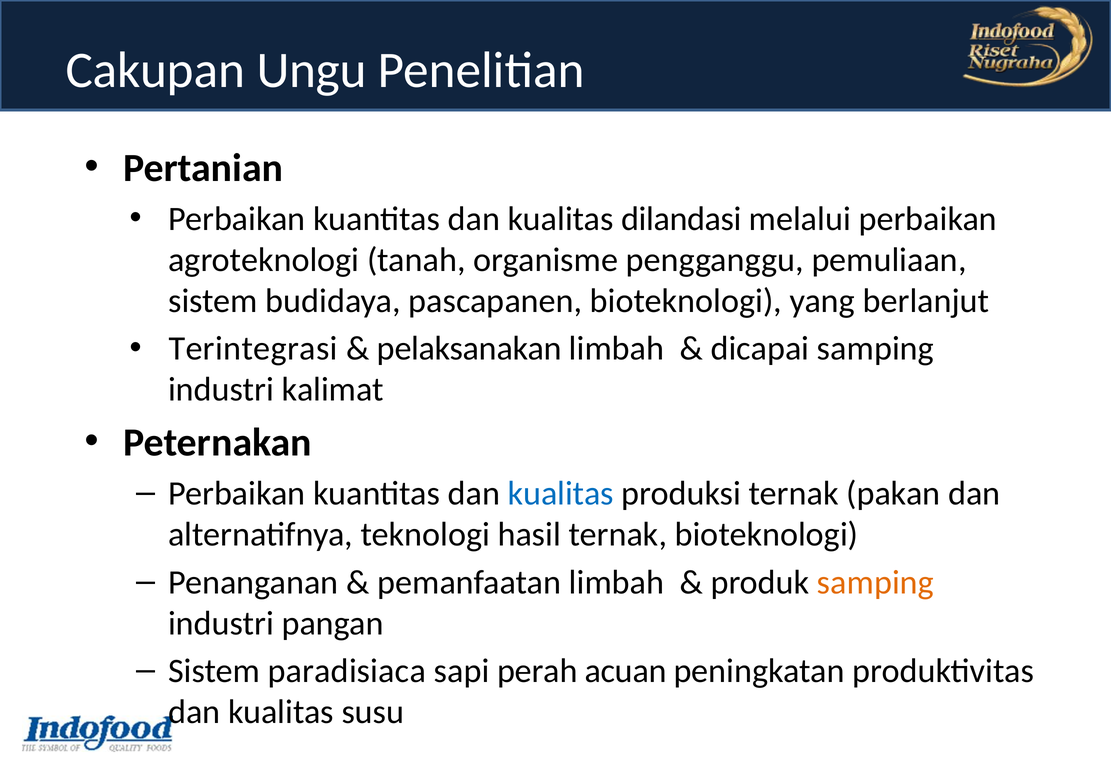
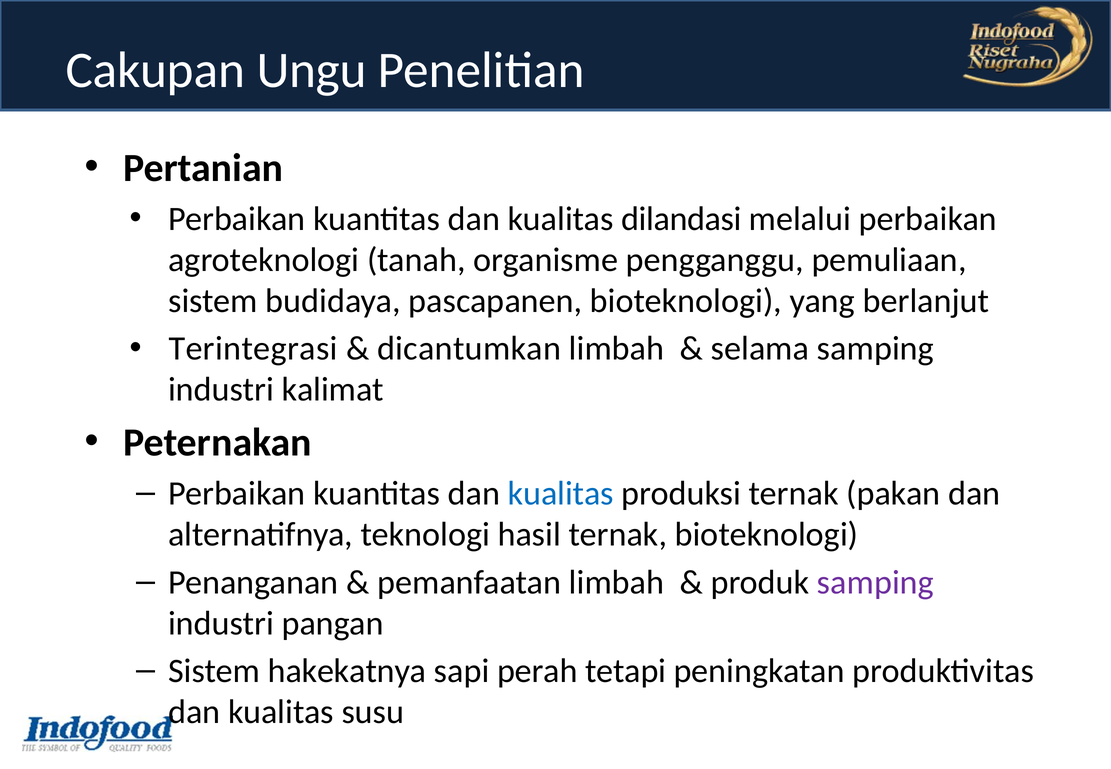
pelaksanakan: pelaksanakan -> dicantumkan (469, 349)
dicapai: dicapai -> selama (760, 349)
samping colour: orange -> purple (875, 582)
paradisiaca: paradisiaca -> hakekatnya (347, 671)
acuan: acuan -> tetapi (626, 671)
